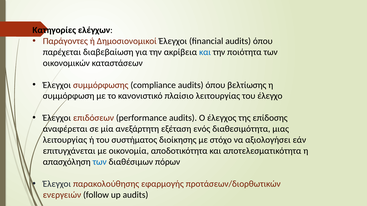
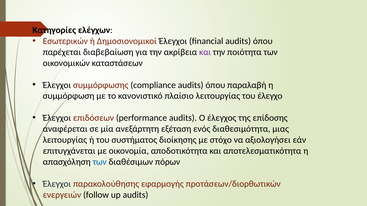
Παράγοντες: Παράγοντες -> Εσωτερικών (65, 41)
και colour: blue -> purple (205, 52)
βελτίωσης: βελτίωσης -> παραλαβή (247, 85)
